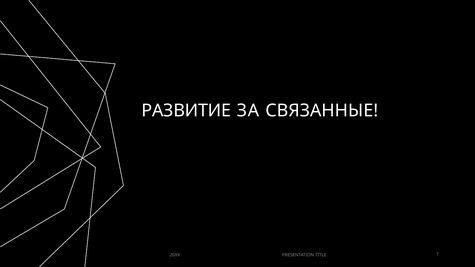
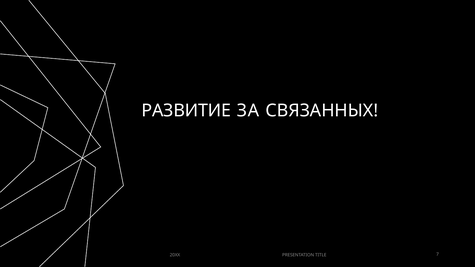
СВЯЗАННЫЕ: СВЯЗАННЫЕ -> СВЯЗАННЫХ (322, 111)
